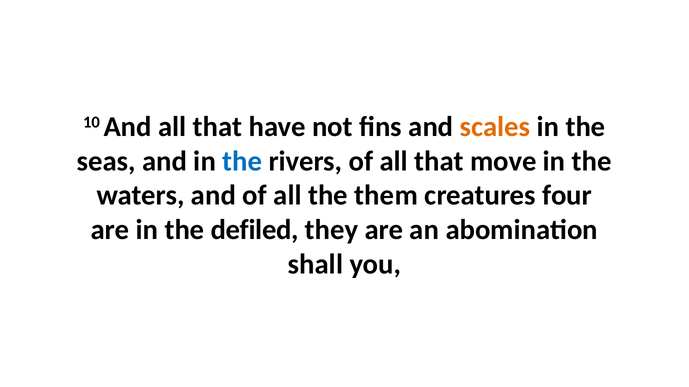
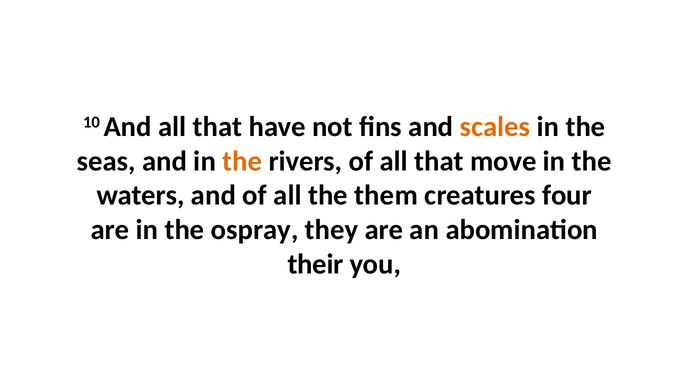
the colour: blue -> orange (242, 161)
defiled: defiled -> ospray (255, 230)
shall: shall -> their (316, 265)
